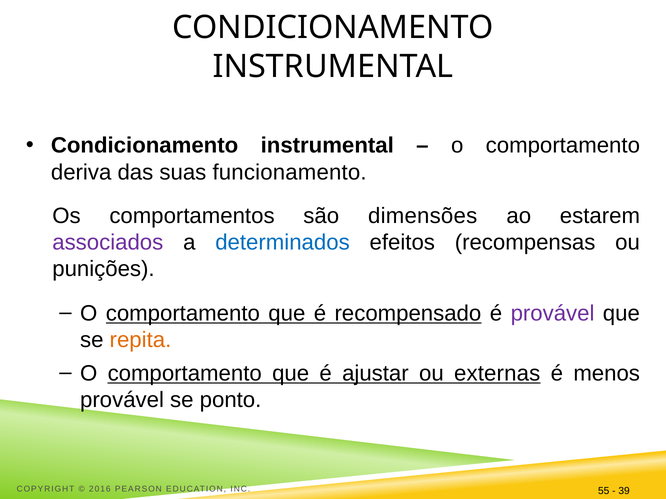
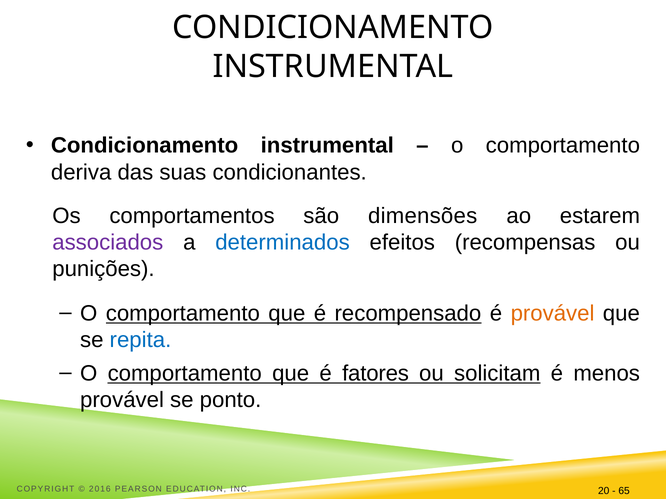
funcionamento: funcionamento -> condicionantes (290, 172)
provável colour: purple -> orange (553, 314)
repita colour: orange -> blue (140, 340)
ajustar: ajustar -> fatores (376, 374)
externas: externas -> solicitam (497, 374)
55: 55 -> 20 (604, 492)
39: 39 -> 65 (624, 492)
